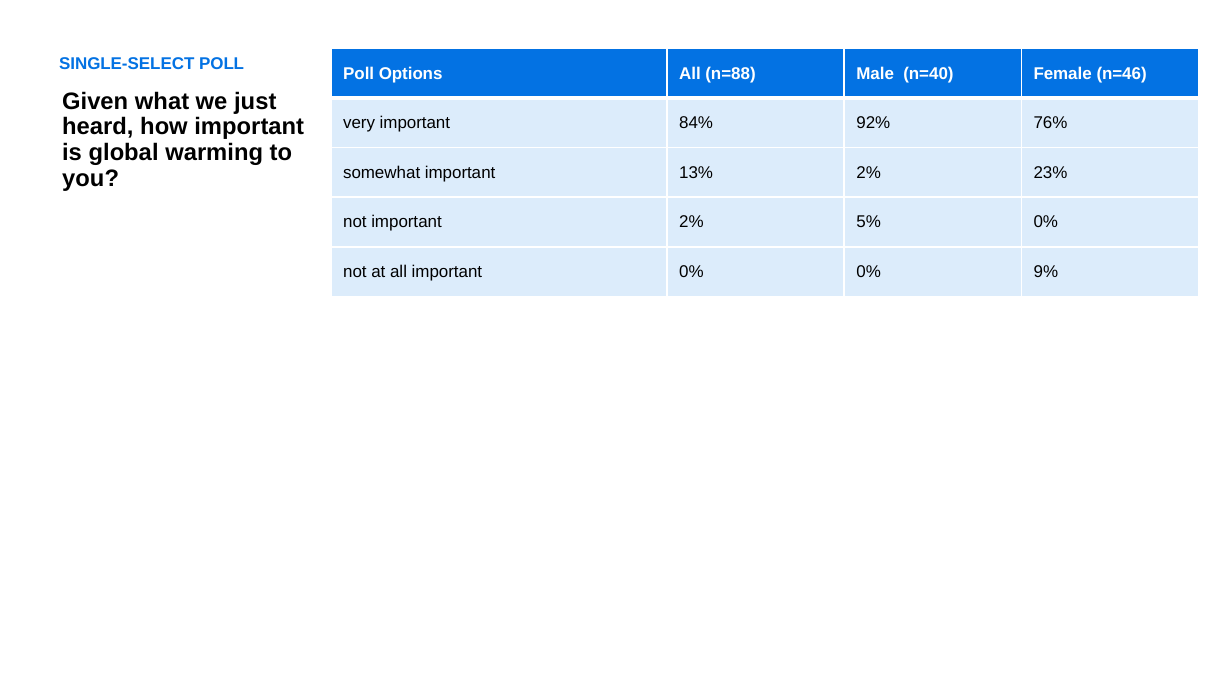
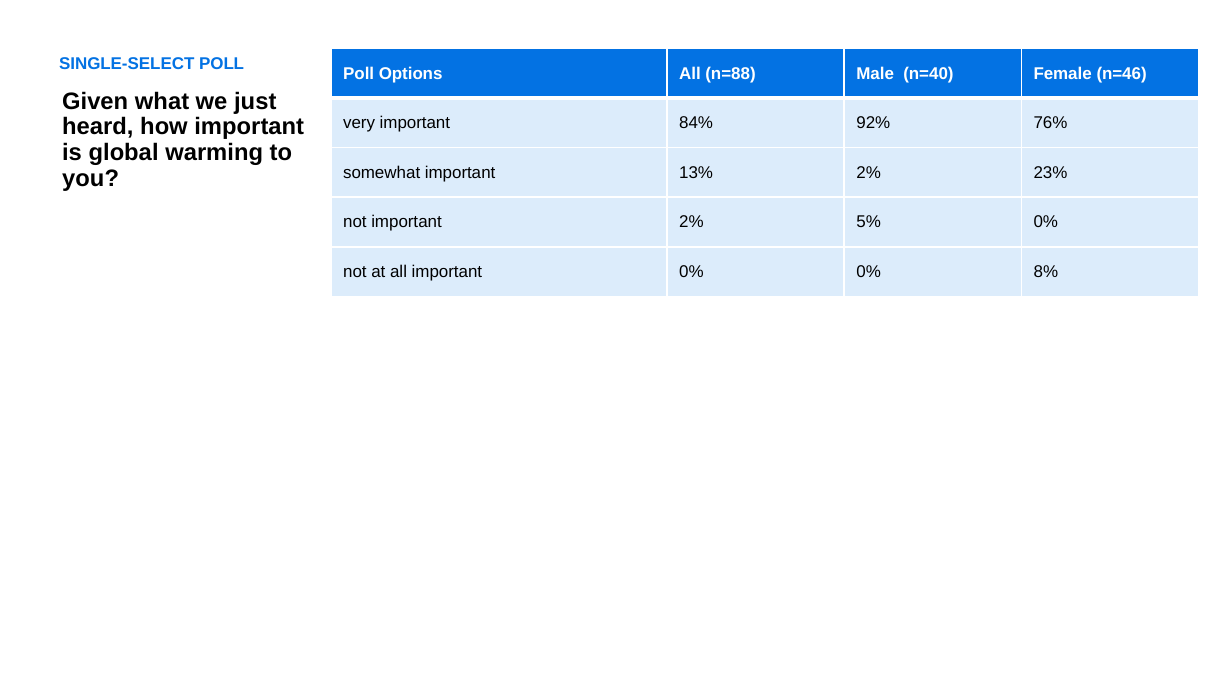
9%: 9% -> 8% (1046, 272)
